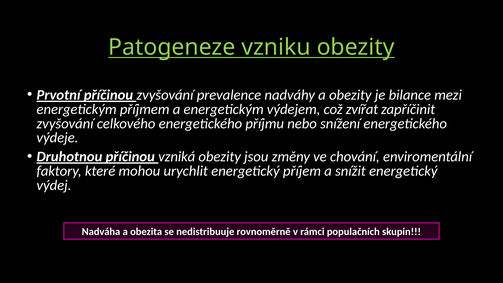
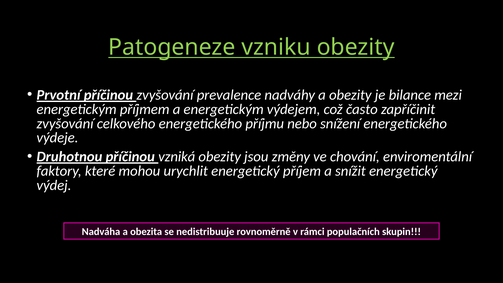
zvířat: zvířat -> často (362, 109)
